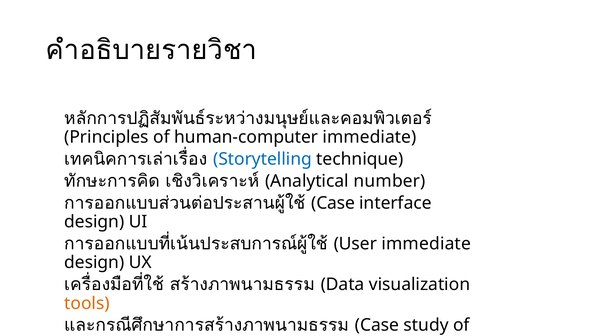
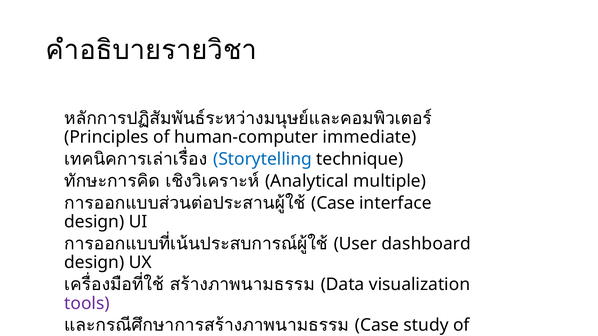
number: number -> multiple (390, 181)
User immediate: immediate -> dashboard (426, 244)
tools colour: orange -> purple (87, 304)
